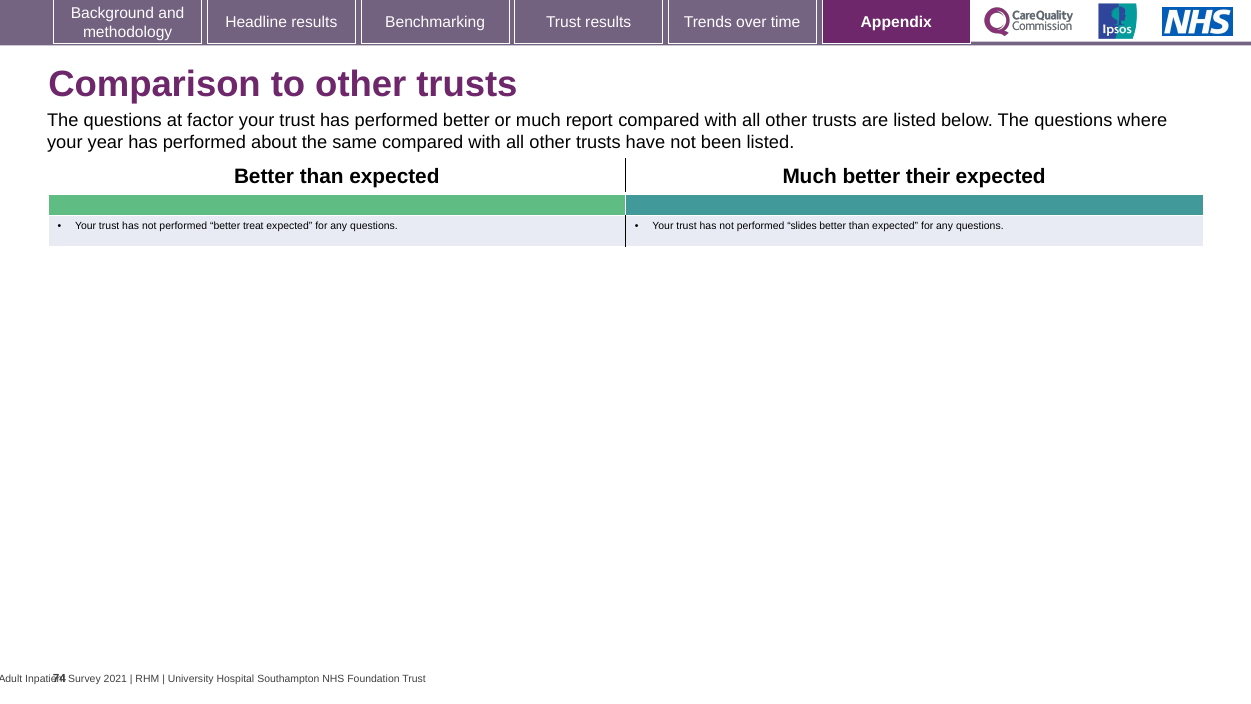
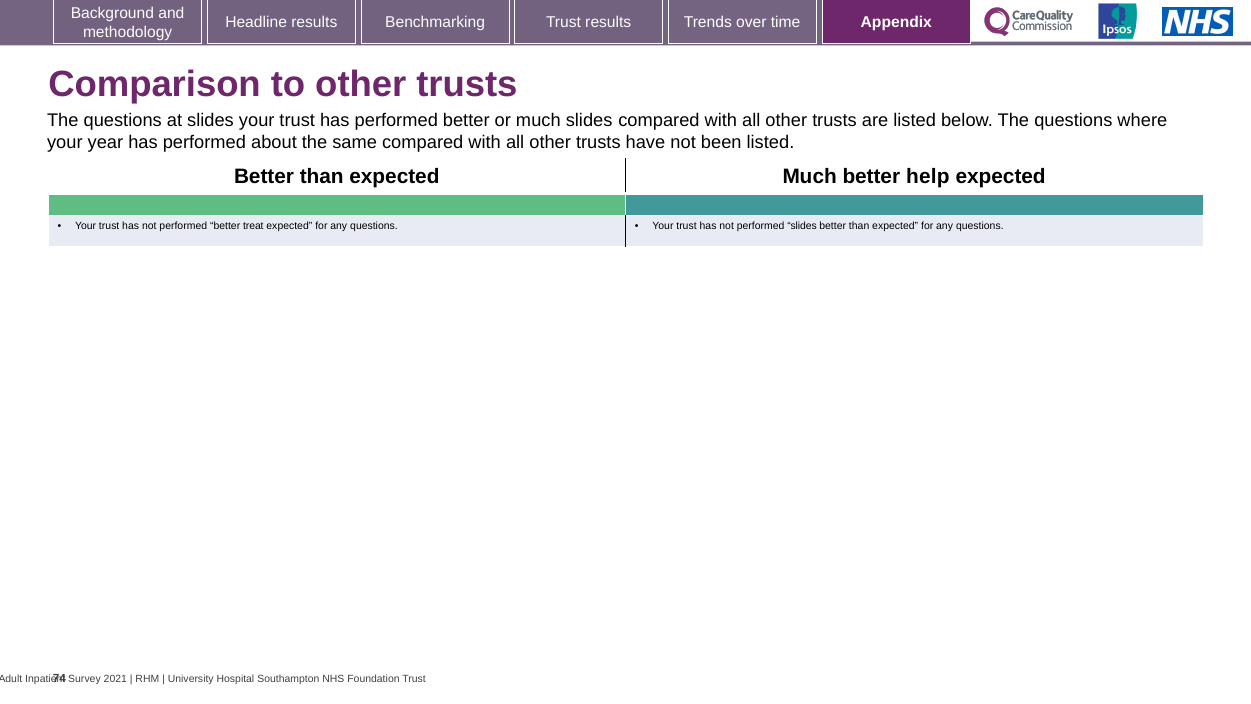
at factor: factor -> slides (211, 120)
much report: report -> slides (589, 120)
their: their -> help (928, 176)
